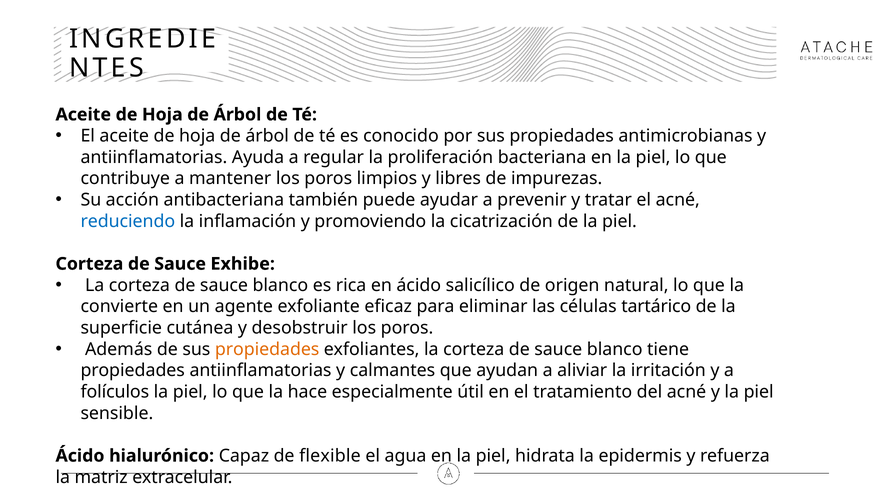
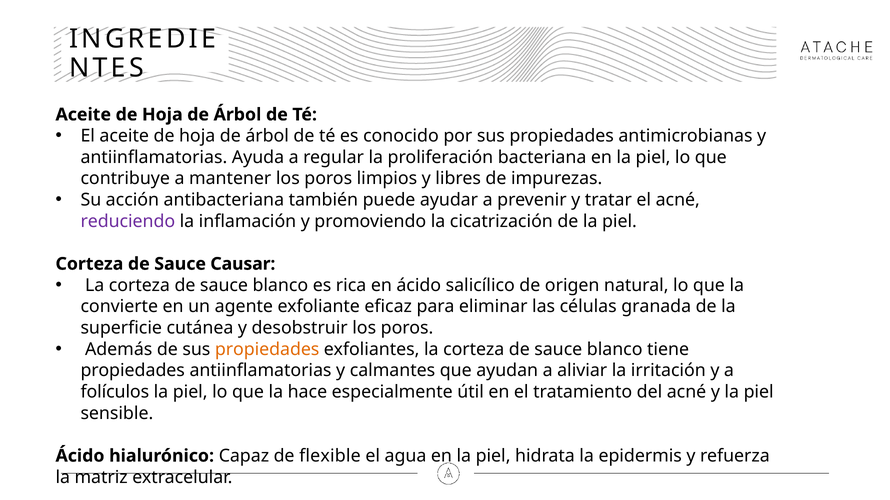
reduciendo colour: blue -> purple (128, 221)
Exhibe: Exhibe -> Causar (243, 264)
tartárico: tartárico -> granada (656, 307)
